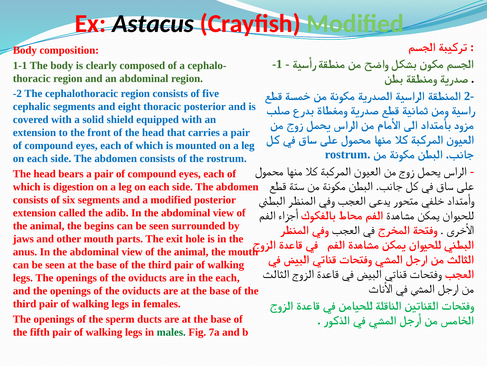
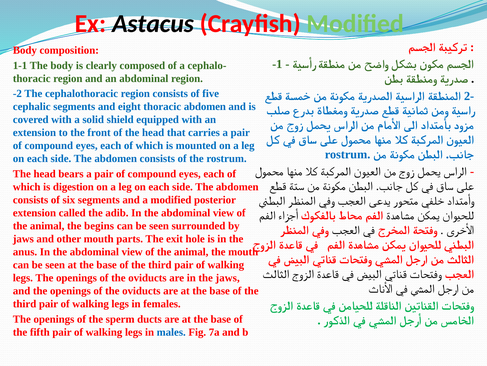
thoracic posterior: posterior -> abdomen (205, 106)
the each: each -> jaws (228, 277)
males colour: green -> blue (171, 331)
